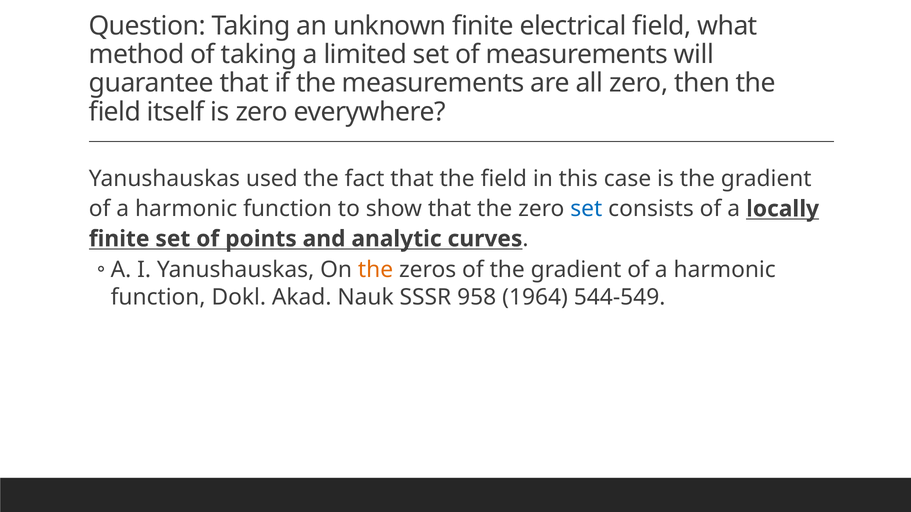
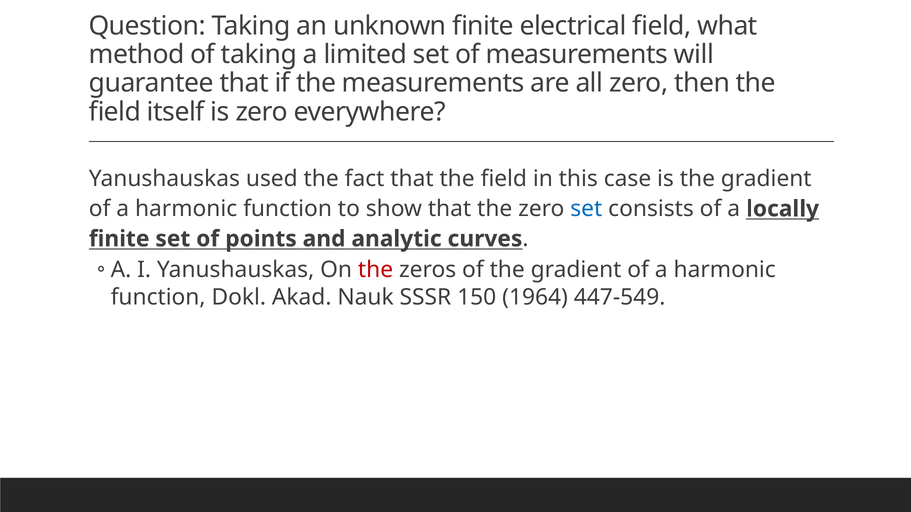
the colour: orange -> red (376, 270)
958: 958 -> 150 (477, 297)
544-549: 544-549 -> 447-549 (620, 297)
